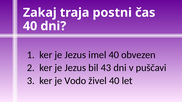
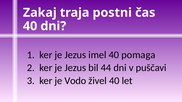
obvezen: obvezen -> pomaga (138, 55)
43: 43 -> 44 (106, 68)
